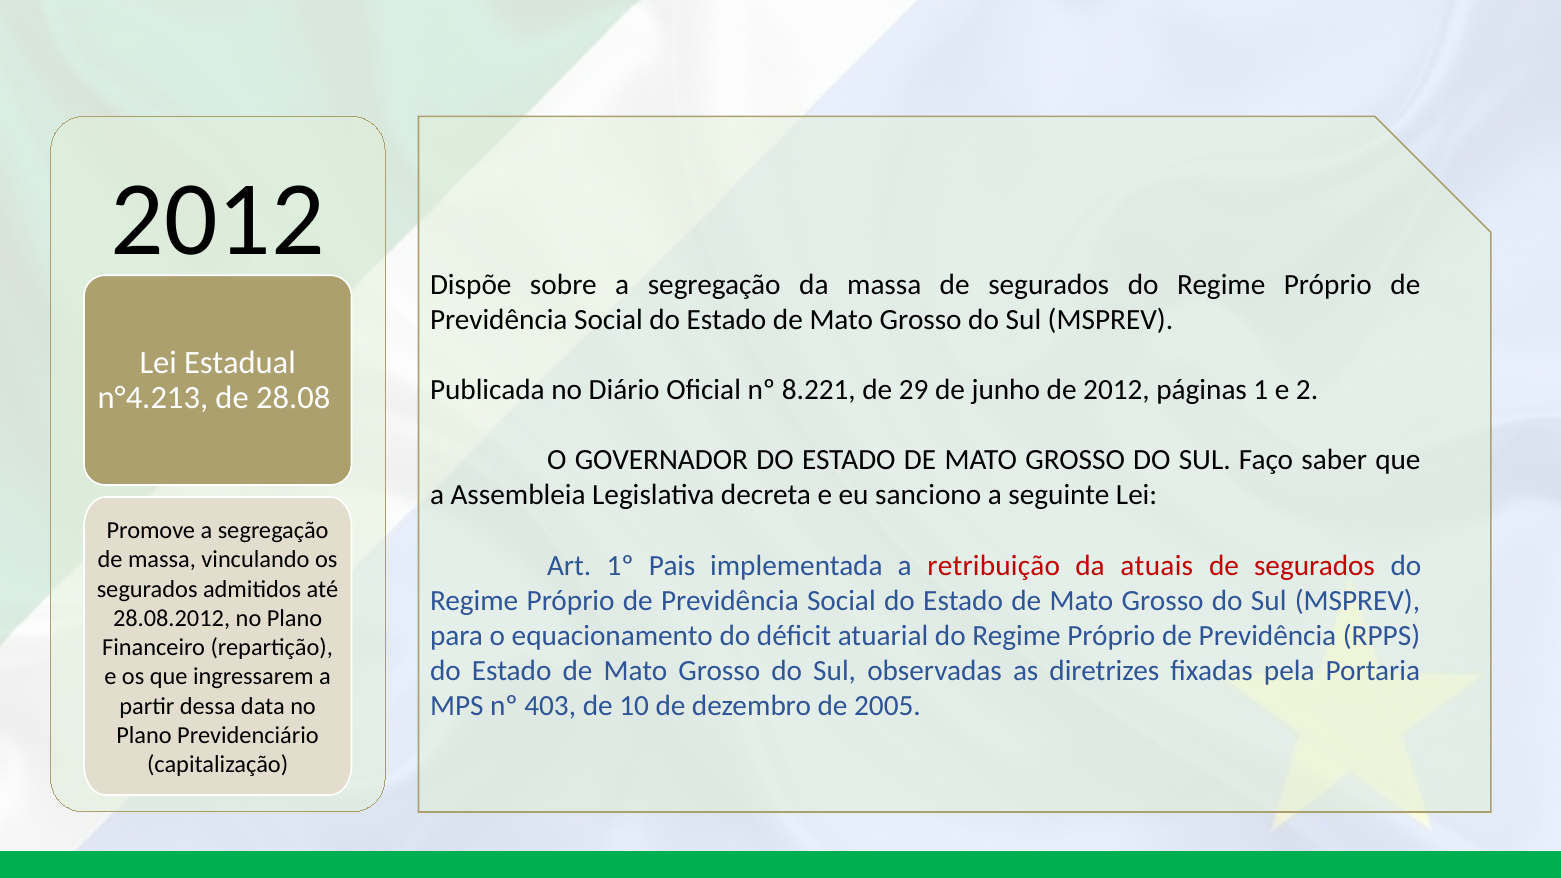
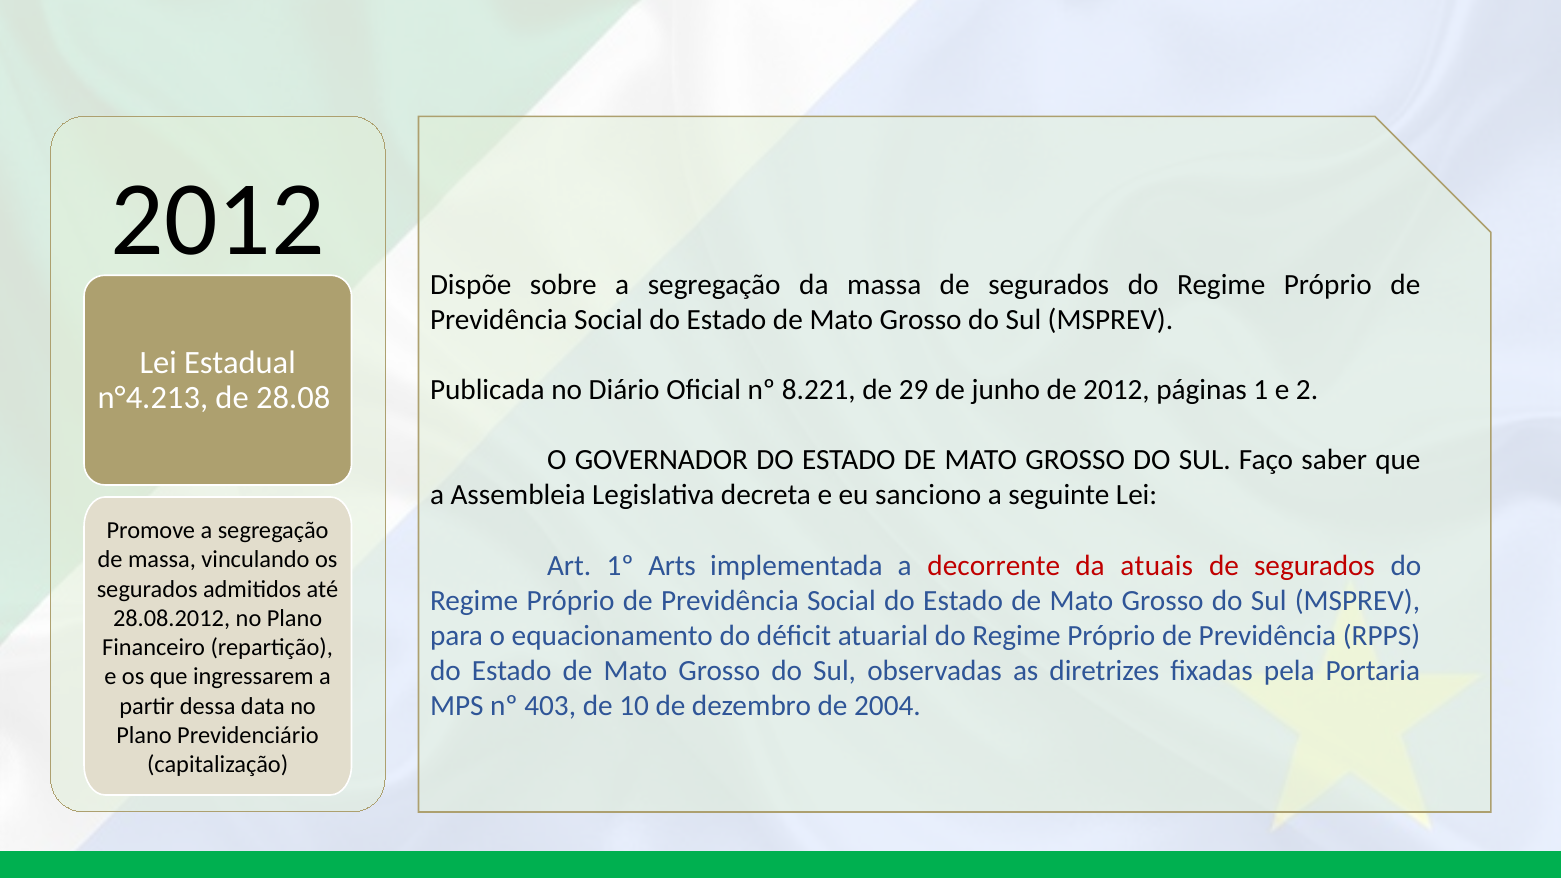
Pais: Pais -> Arts (672, 565)
retribuição: retribuição -> decorrente (994, 565)
2005: 2005 -> 2004 (887, 706)
